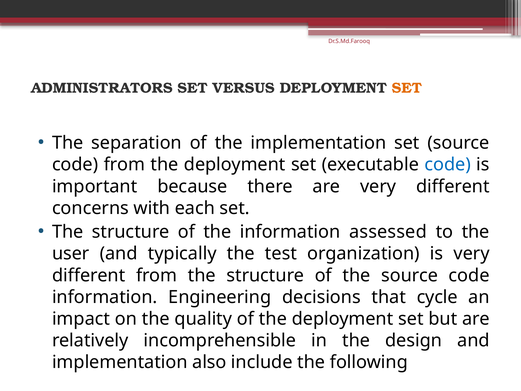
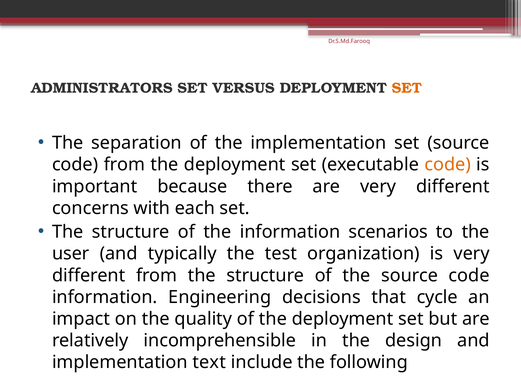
code colour: blue -> orange (448, 165)
assessed: assessed -> scenarios (388, 232)
also: also -> text (209, 362)
